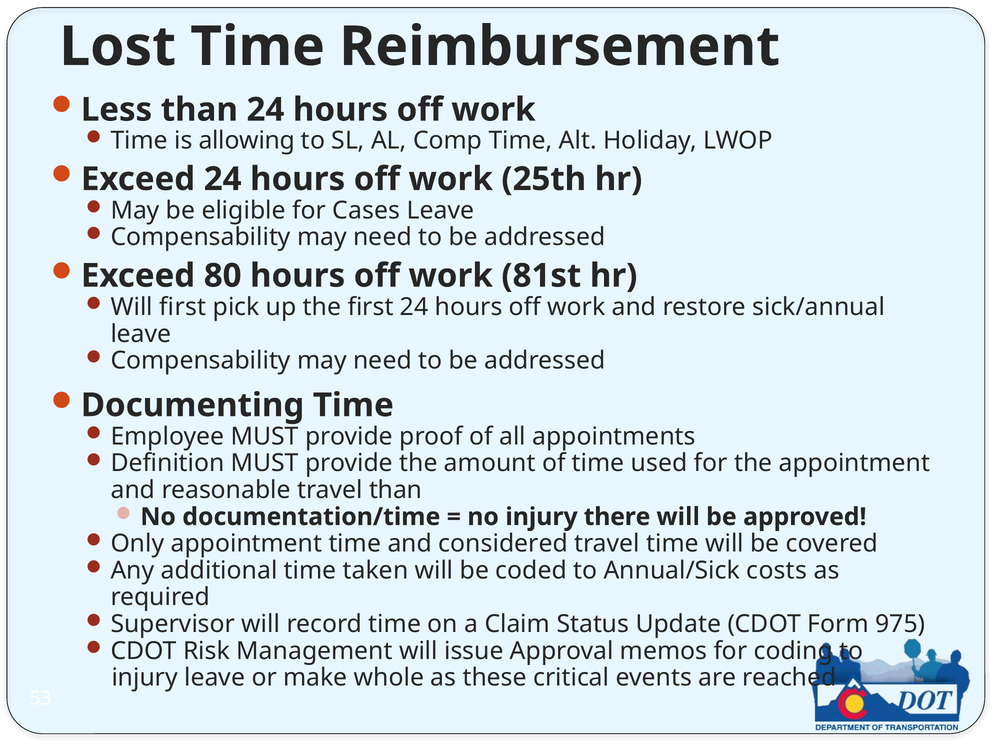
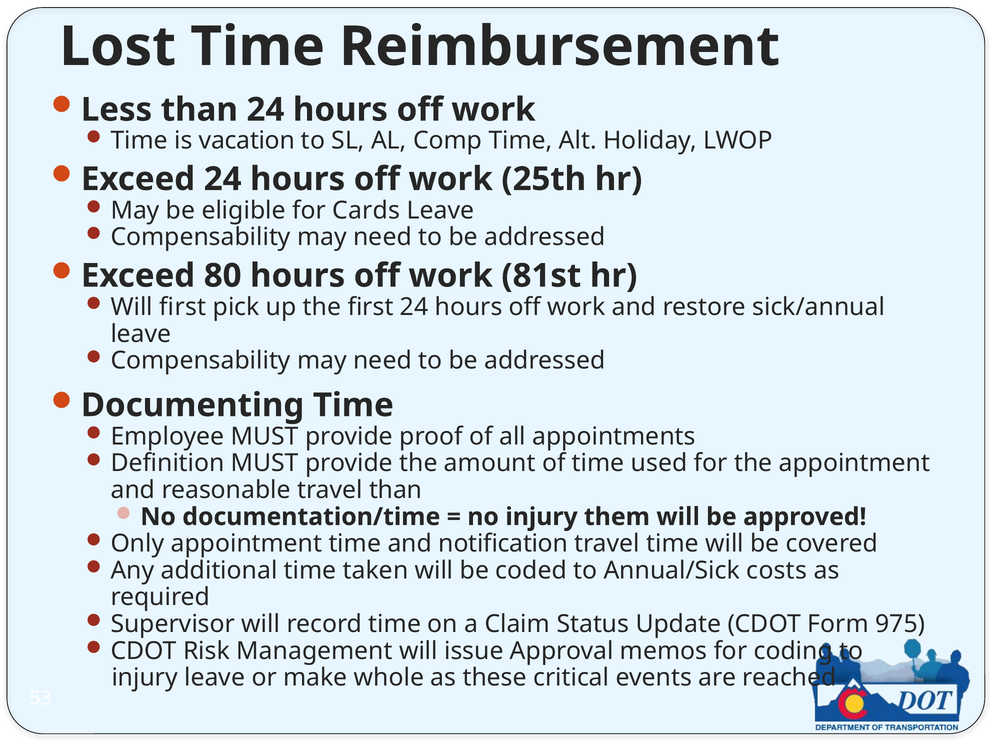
allowing: allowing -> vacation (247, 140)
Cases: Cases -> Cards (366, 210)
there: there -> them (617, 517)
considered: considered -> notification (503, 544)
